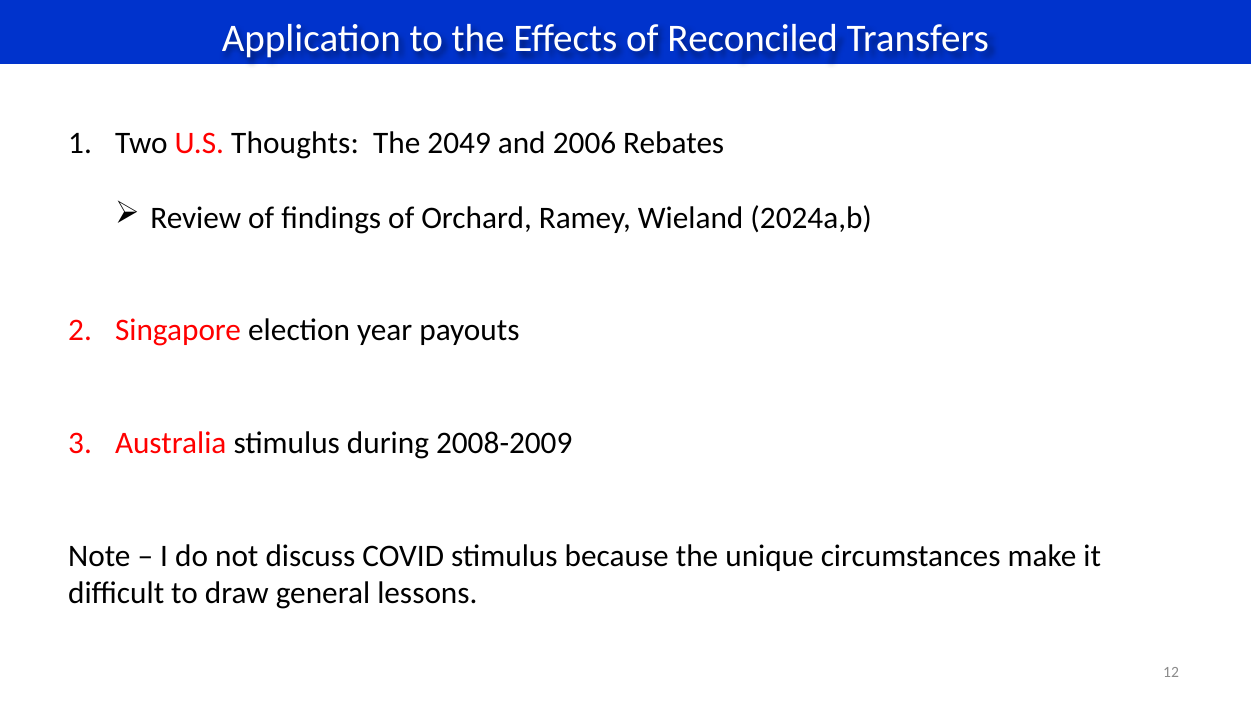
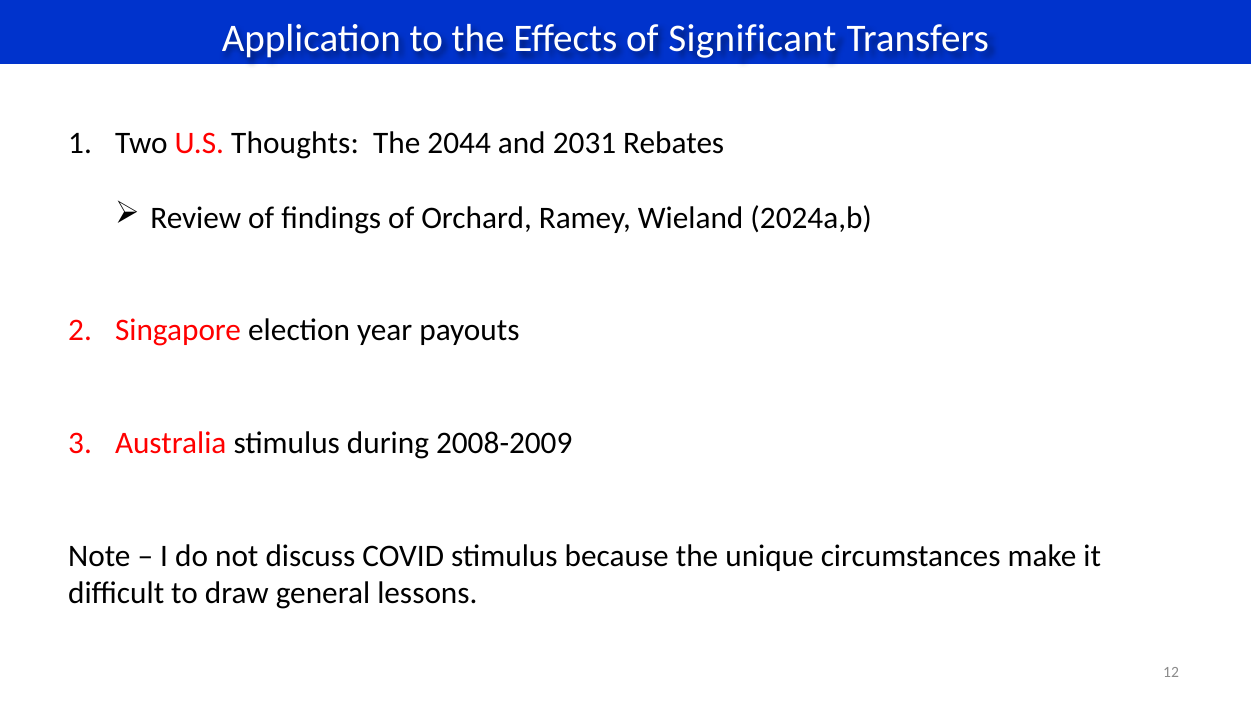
Reconciled: Reconciled -> Significant (752, 39)
2049: 2049 -> 2044 (459, 143)
2006: 2006 -> 2031 (585, 143)
